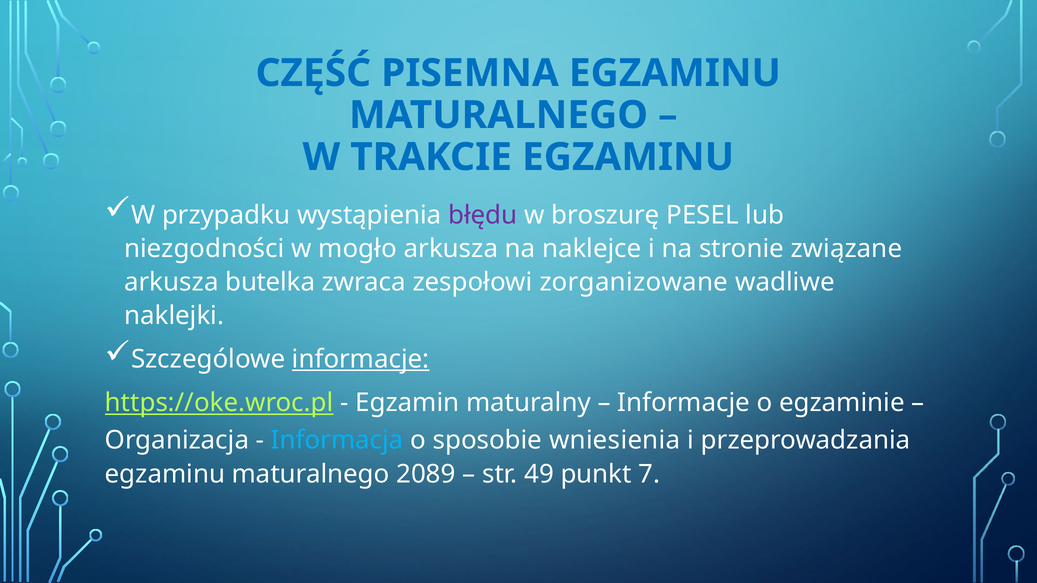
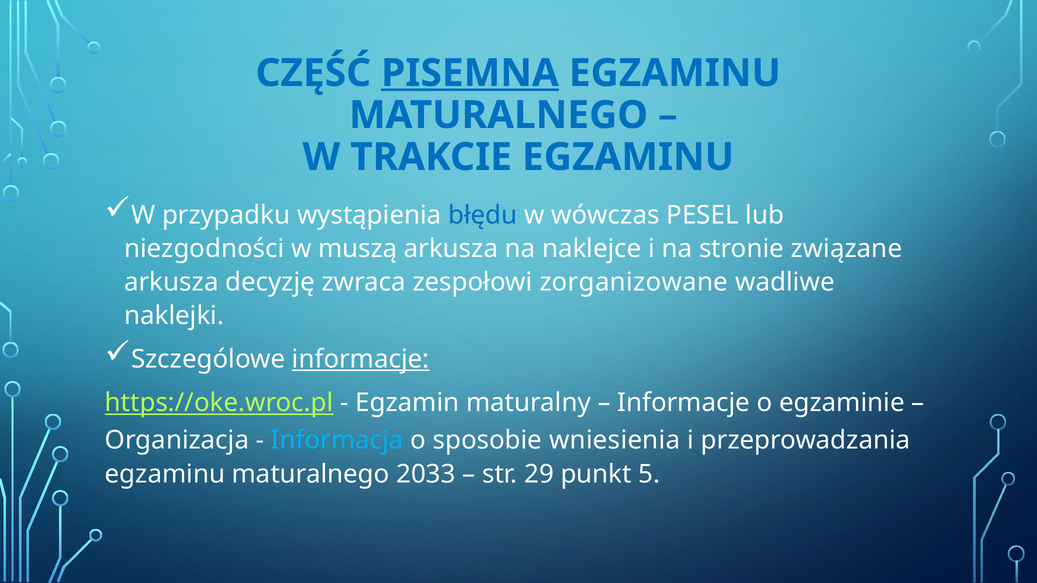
PISEMNA underline: none -> present (470, 73)
błędu colour: purple -> blue (483, 215)
broszurę: broszurę -> wówczas (605, 215)
mogło: mogło -> muszą (358, 249)
butelka: butelka -> decyzję (270, 282)
2089: 2089 -> 2033 (426, 474)
49: 49 -> 29 (539, 474)
7: 7 -> 5 (649, 474)
